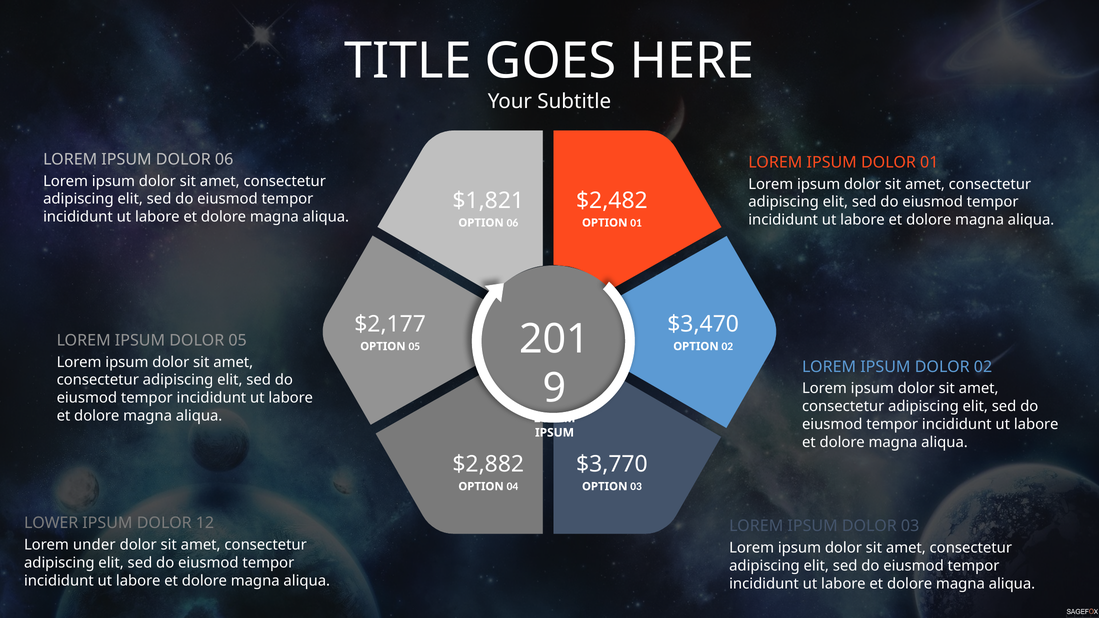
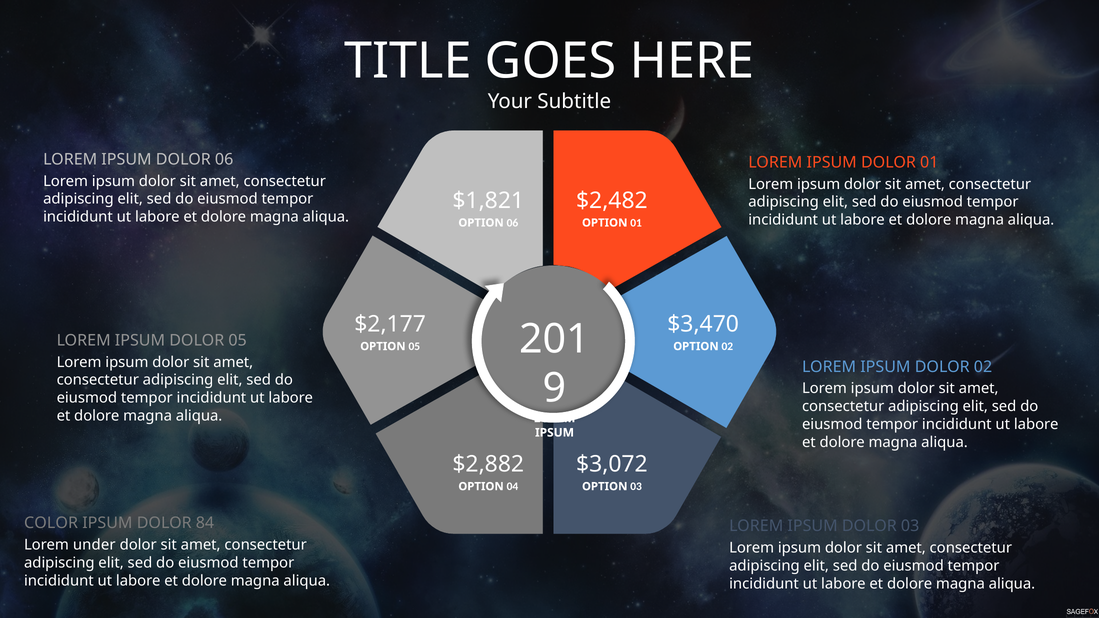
$3,770: $3,770 -> $3,072 (612, 464)
LOWER: LOWER -> COLOR (51, 523)
12: 12 -> 84 (205, 523)
